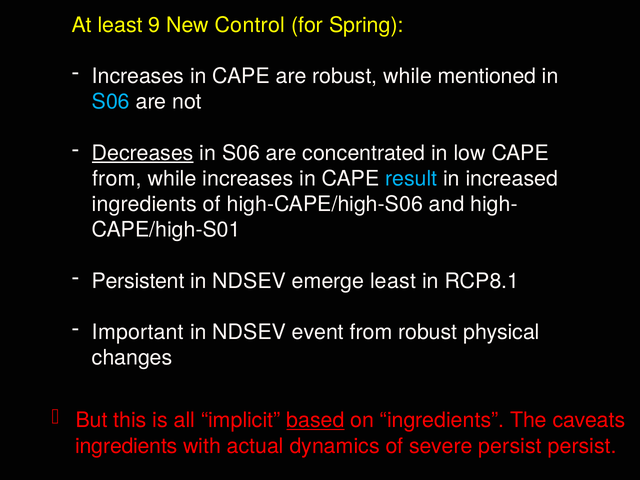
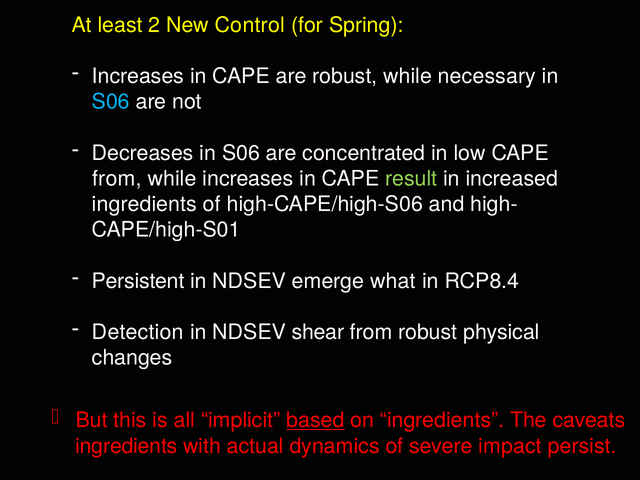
9: 9 -> 2 (154, 25)
mentioned: mentioned -> necessary (487, 76)
Decreases underline: present -> none (143, 153)
result colour: light blue -> light green (411, 179)
emerge least: least -> what (393, 281)
RCP8.1: RCP8.1 -> RCP8.4 (482, 281)
Important: Important -> Detection (138, 332)
event: event -> shear (318, 332)
severe persist: persist -> impact (510, 446)
